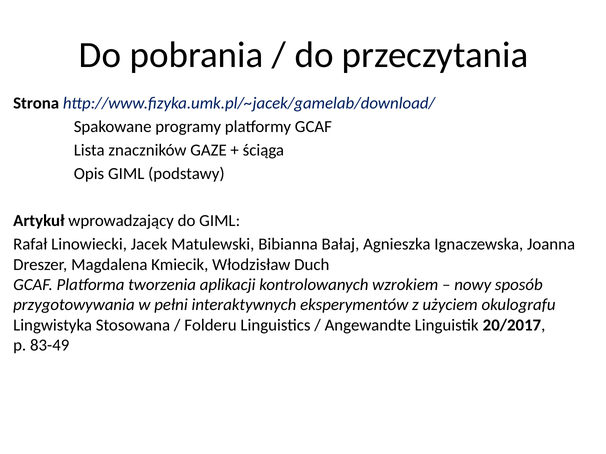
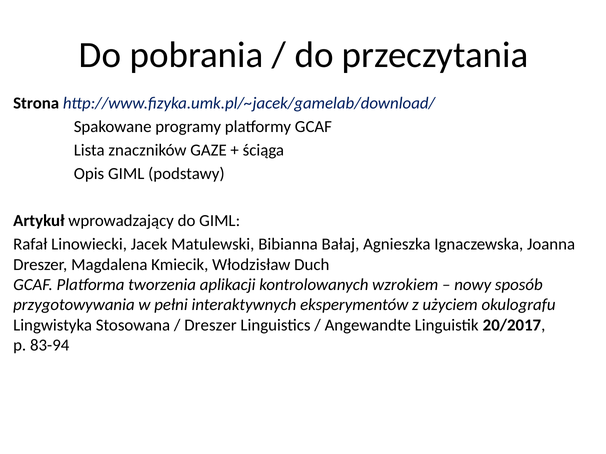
Folderu: Folderu -> Dreszer (210, 325)
83-49: 83-49 -> 83-94 (50, 346)
